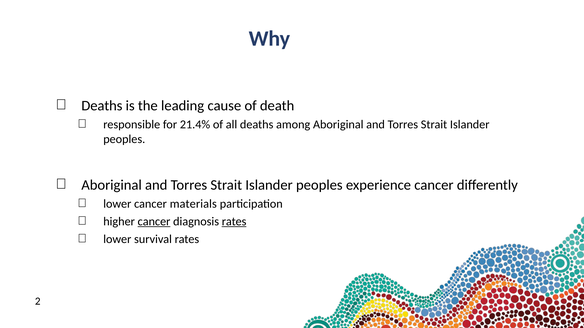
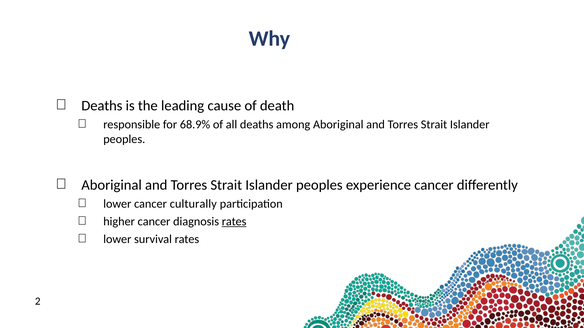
21.4%: 21.4% -> 68.9% (195, 125)
materials: materials -> culturally (193, 204)
cancer underline: present -> none (154, 222)
